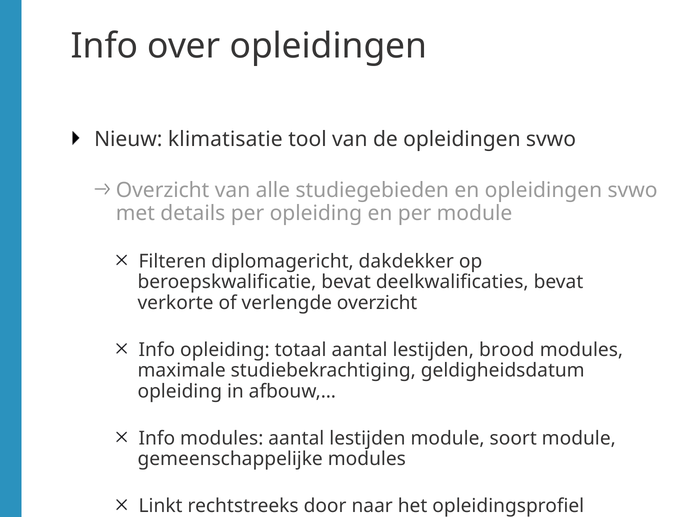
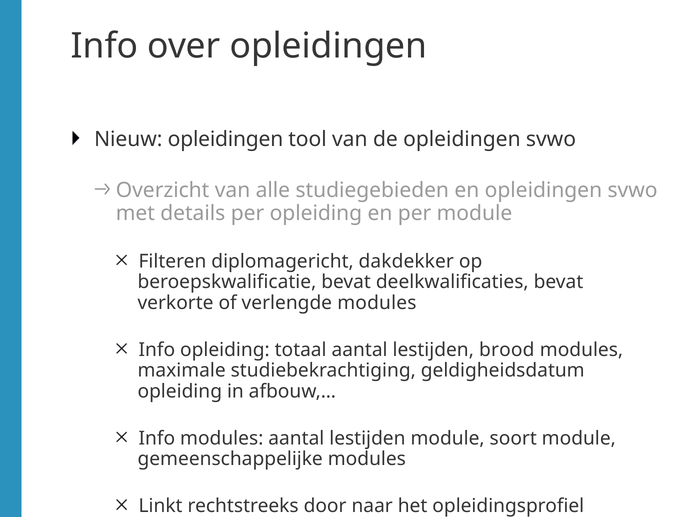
Nieuw klimatisatie: klimatisatie -> opleidingen (226, 139)
verlengde overzicht: overzicht -> modules (377, 303)
